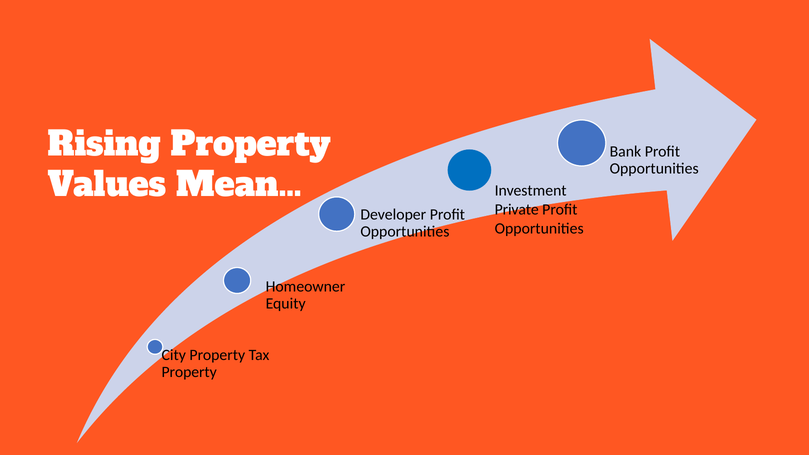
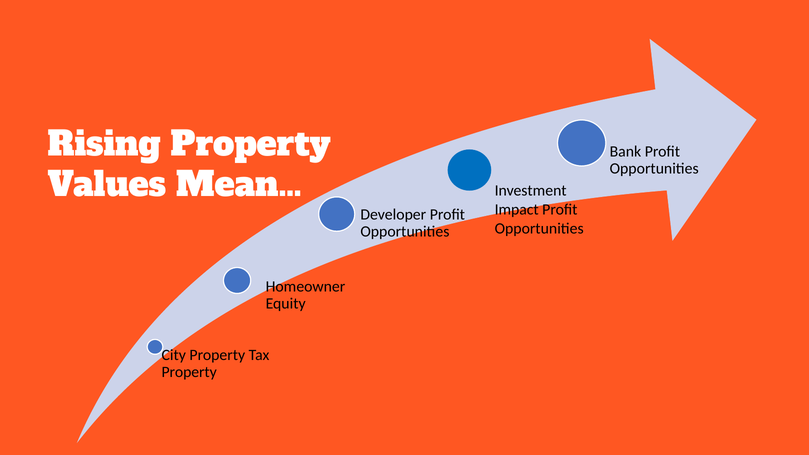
Private: Private -> Impact (517, 210)
